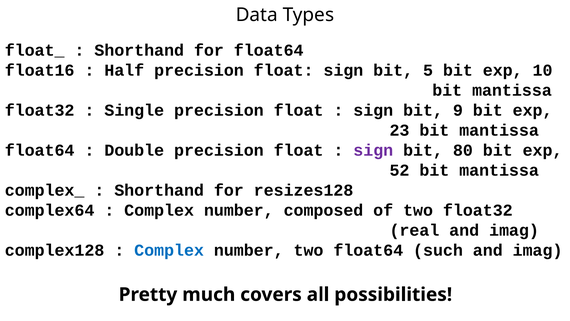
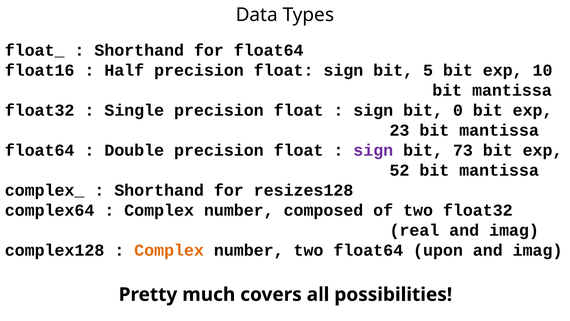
9: 9 -> 0 (458, 110)
80: 80 -> 73 (463, 150)
Complex colour: blue -> orange (169, 250)
such: such -> upon (438, 250)
